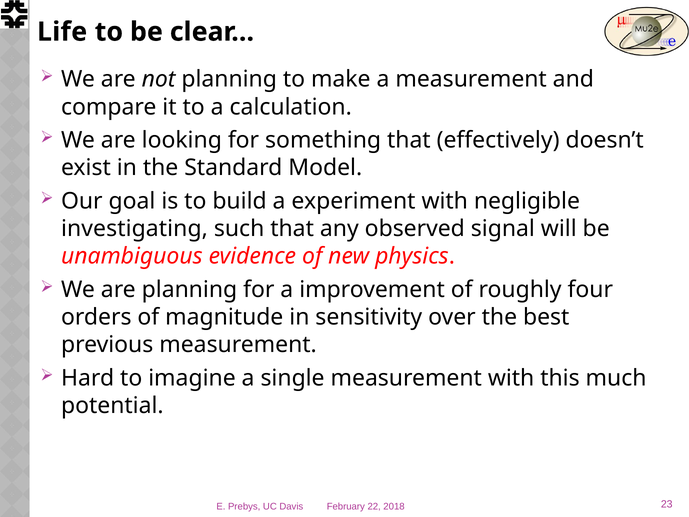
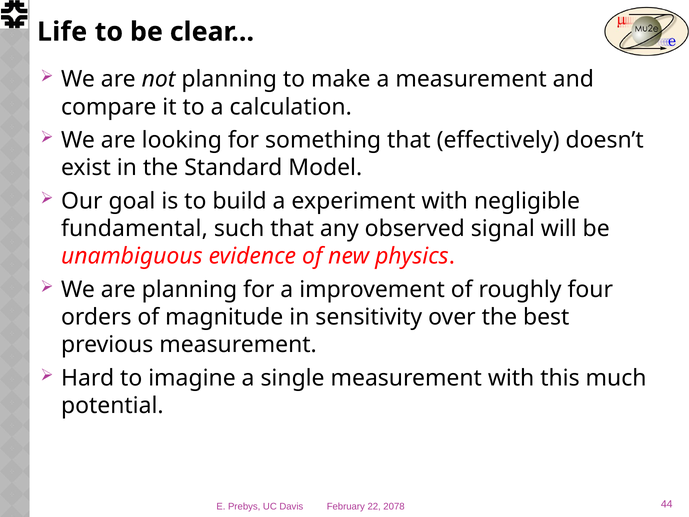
investigating: investigating -> fundamental (134, 229)
2018: 2018 -> 2078 (394, 506)
23: 23 -> 44 (667, 504)
